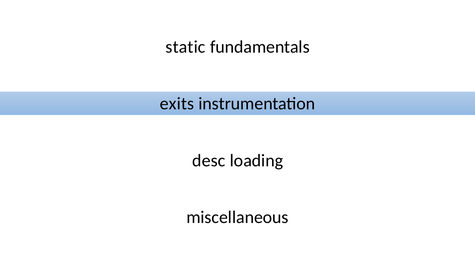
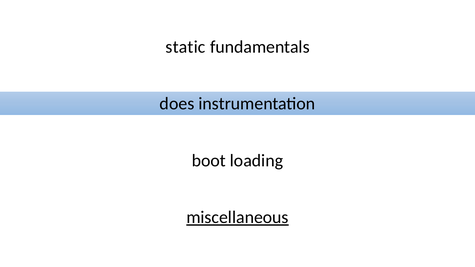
exits: exits -> does (177, 104)
desc: desc -> boot (209, 161)
miscellaneous underline: none -> present (237, 218)
